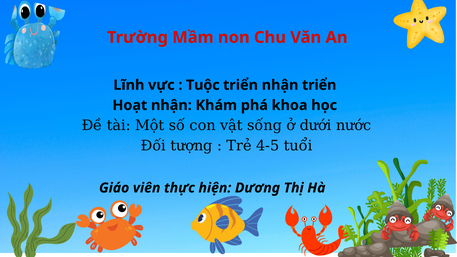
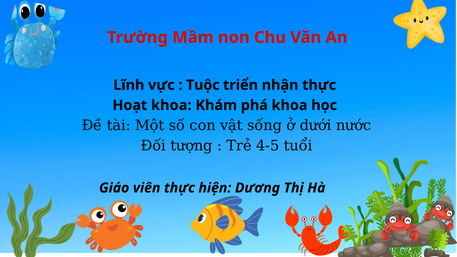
nhận triển: triển -> thực (319, 85)
Hoạt nhận: nhận -> khoa (171, 105)
